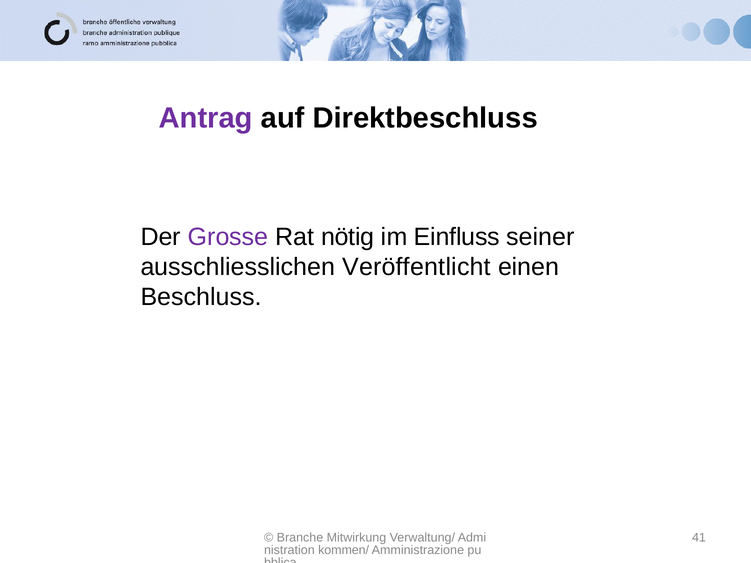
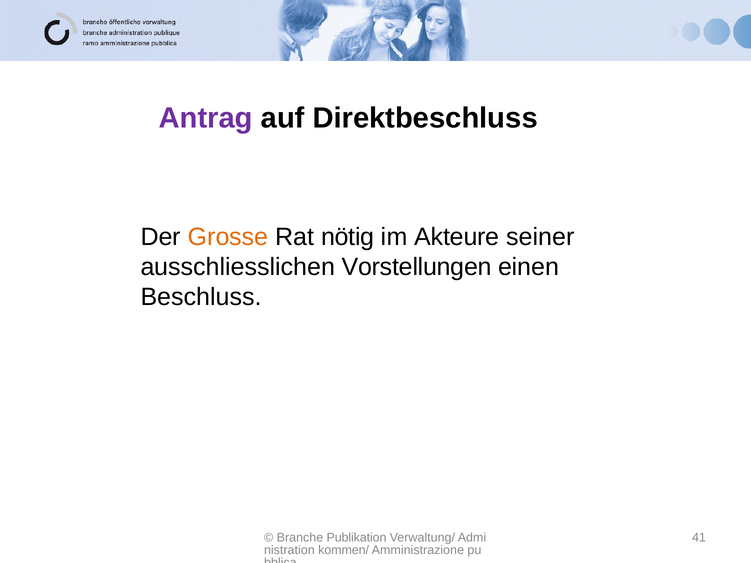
Grosse colour: purple -> orange (228, 237)
Einfluss: Einfluss -> Akteure (457, 237)
Veröffentlicht: Veröffentlicht -> Vorstellungen (417, 267)
Mitwirkung: Mitwirkung -> Publikation (357, 538)
